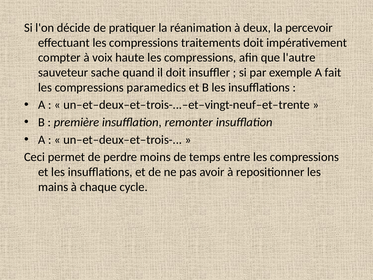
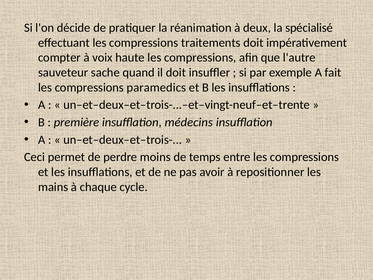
percevoir: percevoir -> spécialisé (309, 28)
remonter: remonter -> médecins (189, 122)
